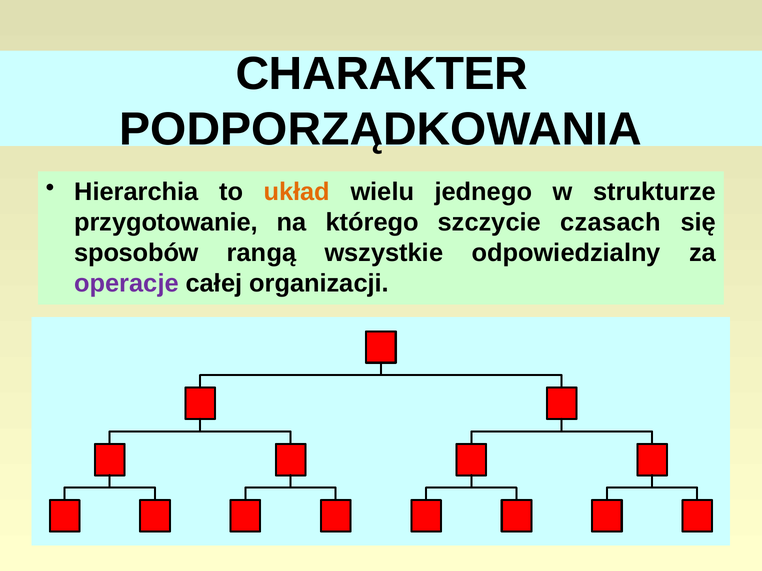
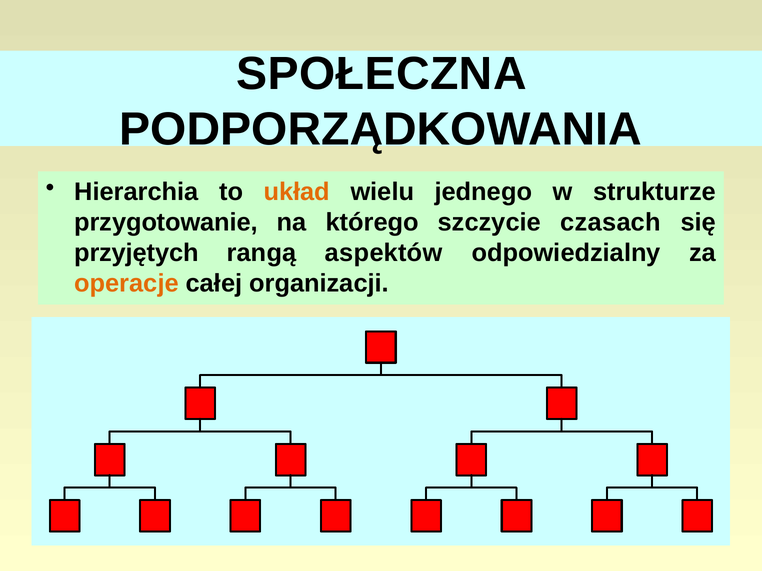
CHARAKTER: CHARAKTER -> SPOŁECZNA (381, 74)
sposobów: sposobów -> przyjętych (136, 253)
wszystkie: wszystkie -> aspektów (384, 253)
operacje colour: purple -> orange (127, 284)
